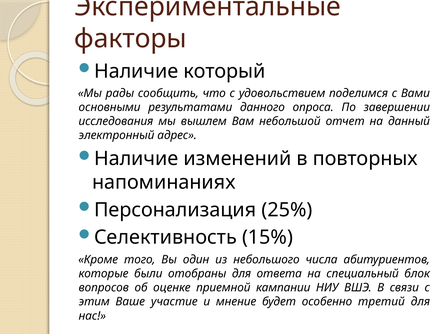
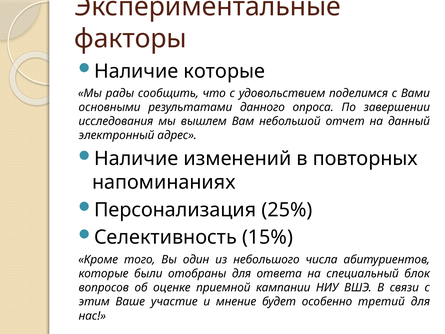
Наличие который: который -> которые (224, 71)
